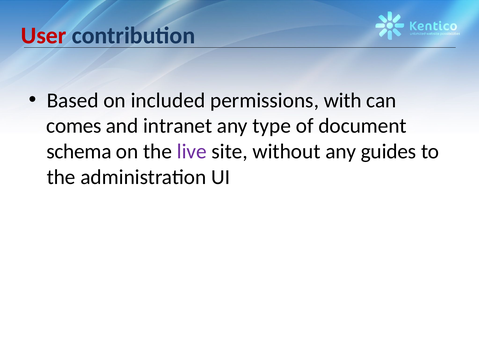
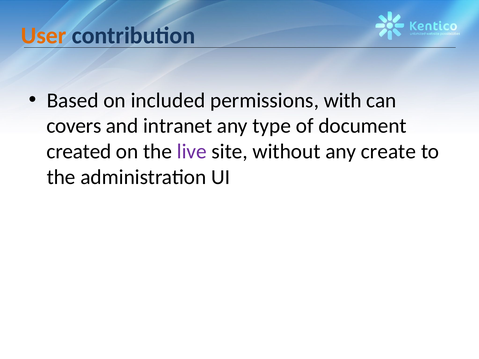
User colour: red -> orange (44, 36)
comes: comes -> covers (74, 126)
schema: schema -> created (79, 152)
guides: guides -> create (388, 152)
